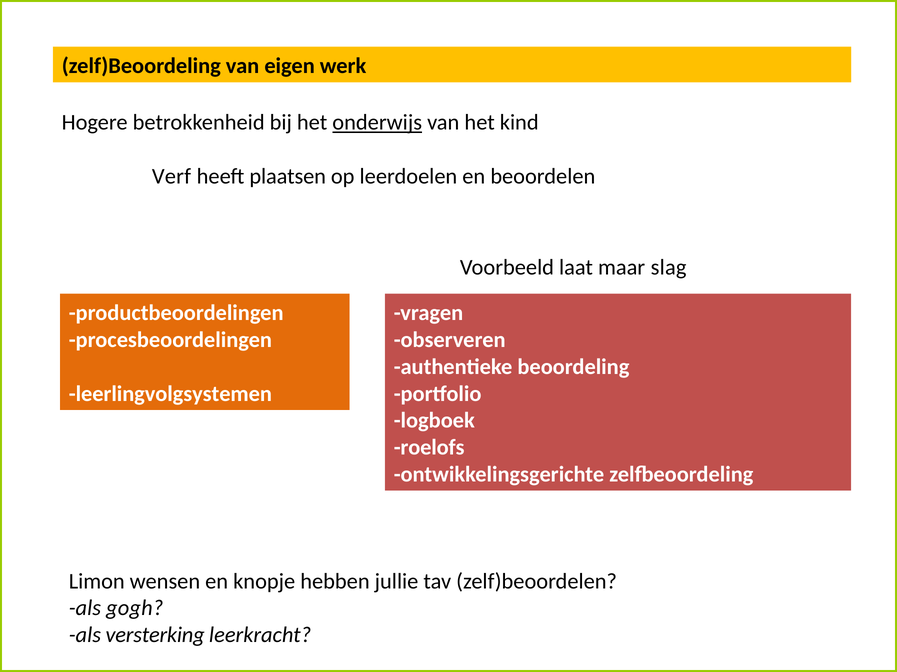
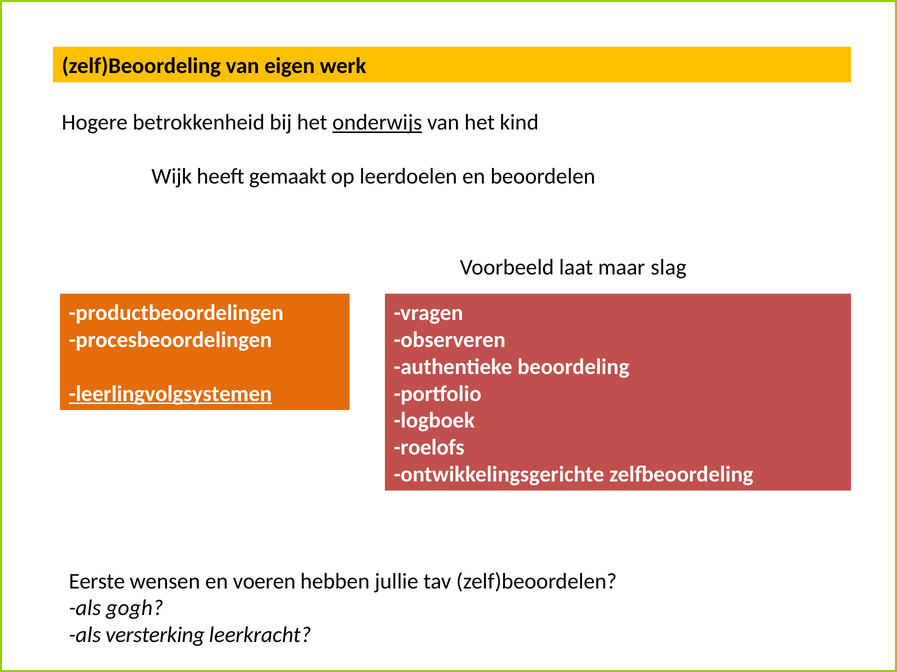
Verf: Verf -> Wijk (172, 176)
plaatsen: plaatsen -> gemaakt (288, 176)
leerlingvolgsystemen underline: none -> present (170, 394)
Limon: Limon -> Eerste (97, 582)
knopje: knopje -> voeren (264, 582)
